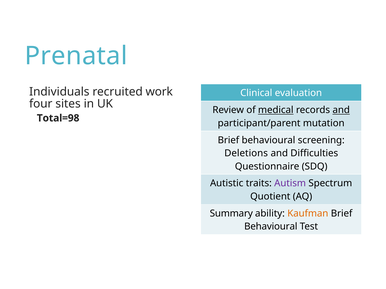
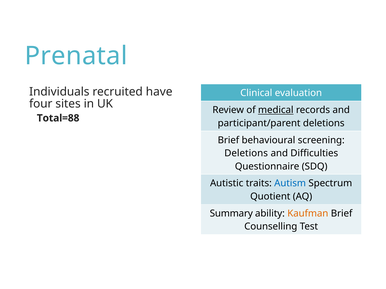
work: work -> have (159, 92)
and underline: present -> none (341, 110)
Total=98: Total=98 -> Total=88 (58, 118)
participant/parent mutation: mutation -> deletions (324, 123)
Autism colour: purple -> blue (290, 184)
Behavioural: Behavioural -> Counselling (271, 227)
